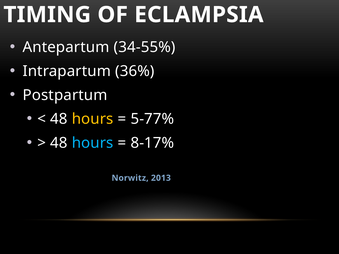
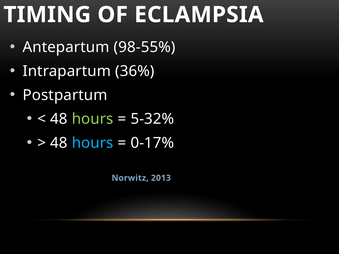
34-55%: 34-55% -> 98-55% (145, 47)
hours colour: yellow -> light green (93, 119)
5-77%: 5-77% -> 5-32% (152, 119)
8-17%: 8-17% -> 0-17% (152, 143)
